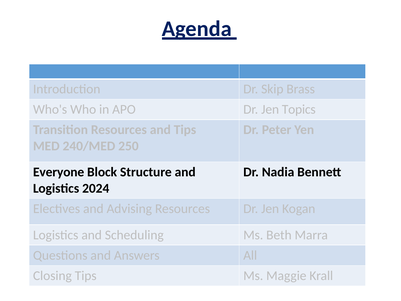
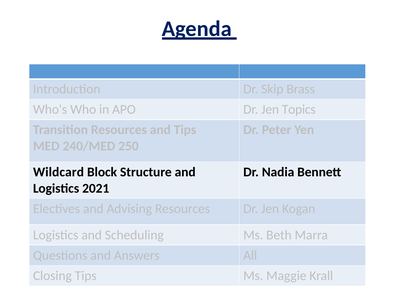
Everyone: Everyone -> Wildcard (58, 172)
2024: 2024 -> 2021 (96, 188)
